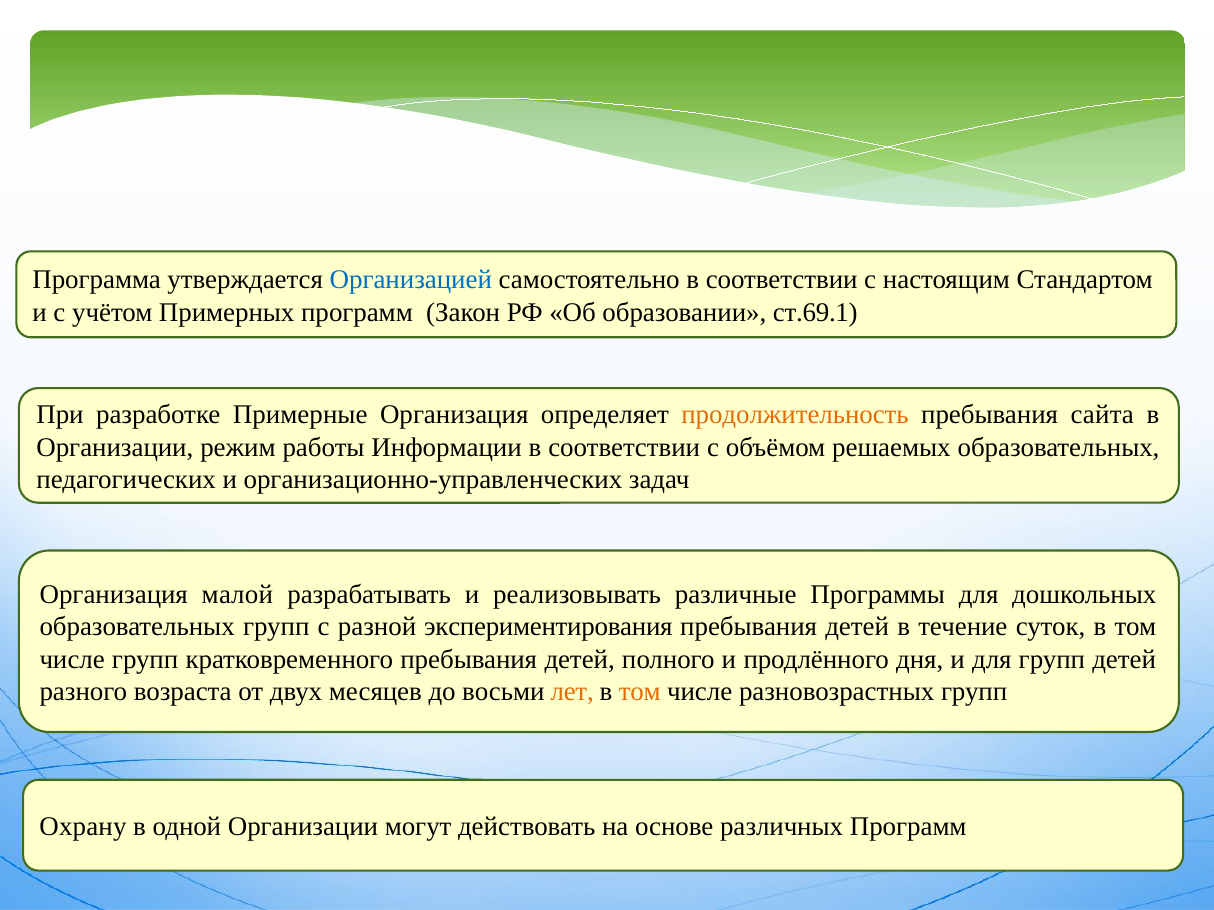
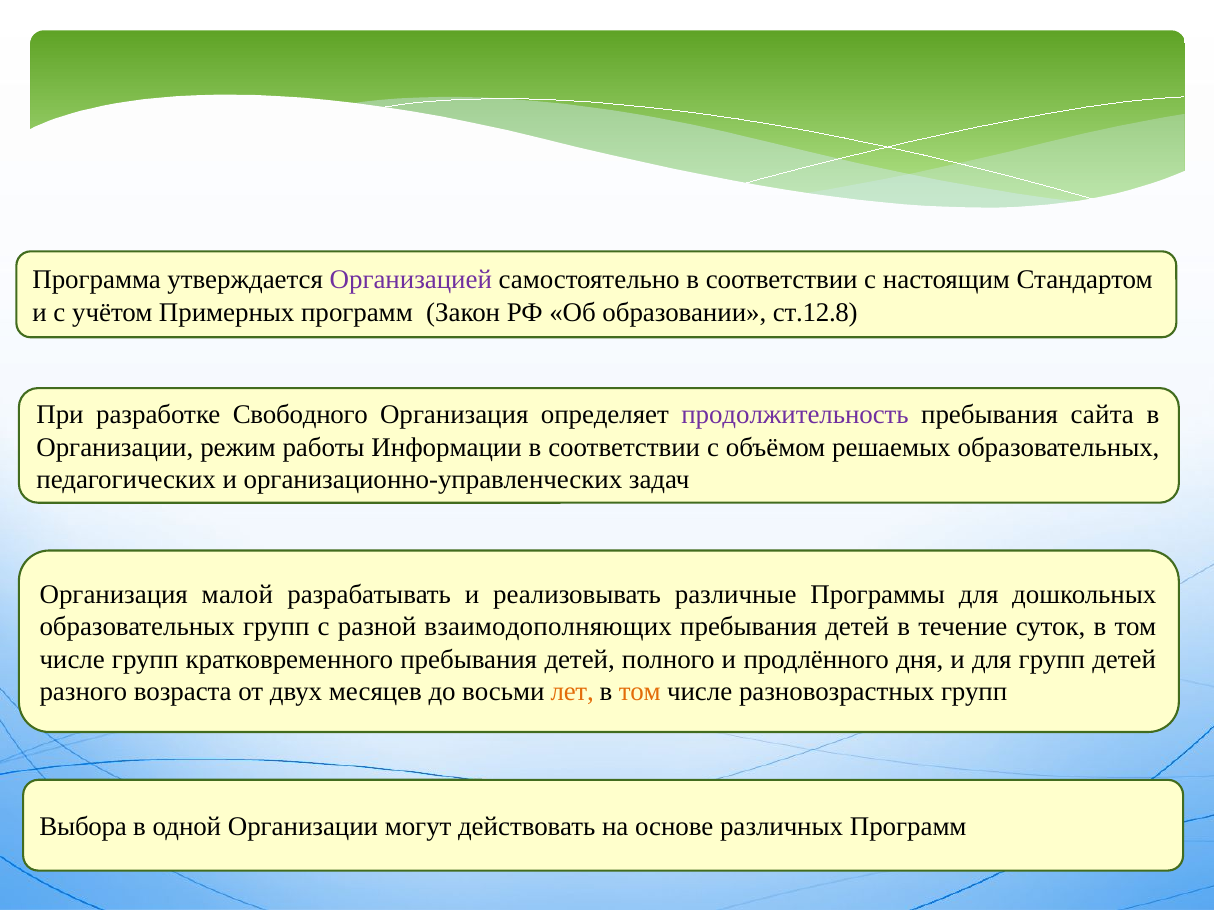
Организацией colour: blue -> purple (411, 280)
ст.69.1: ст.69.1 -> ст.12.8 (815, 312)
Примерные: Примерные -> Свободного (300, 415)
продолжительность colour: orange -> purple (795, 415)
экспериментирования: экспериментирования -> взаимодополняющих (548, 627)
Охрану: Охрану -> Выбора (83, 828)
